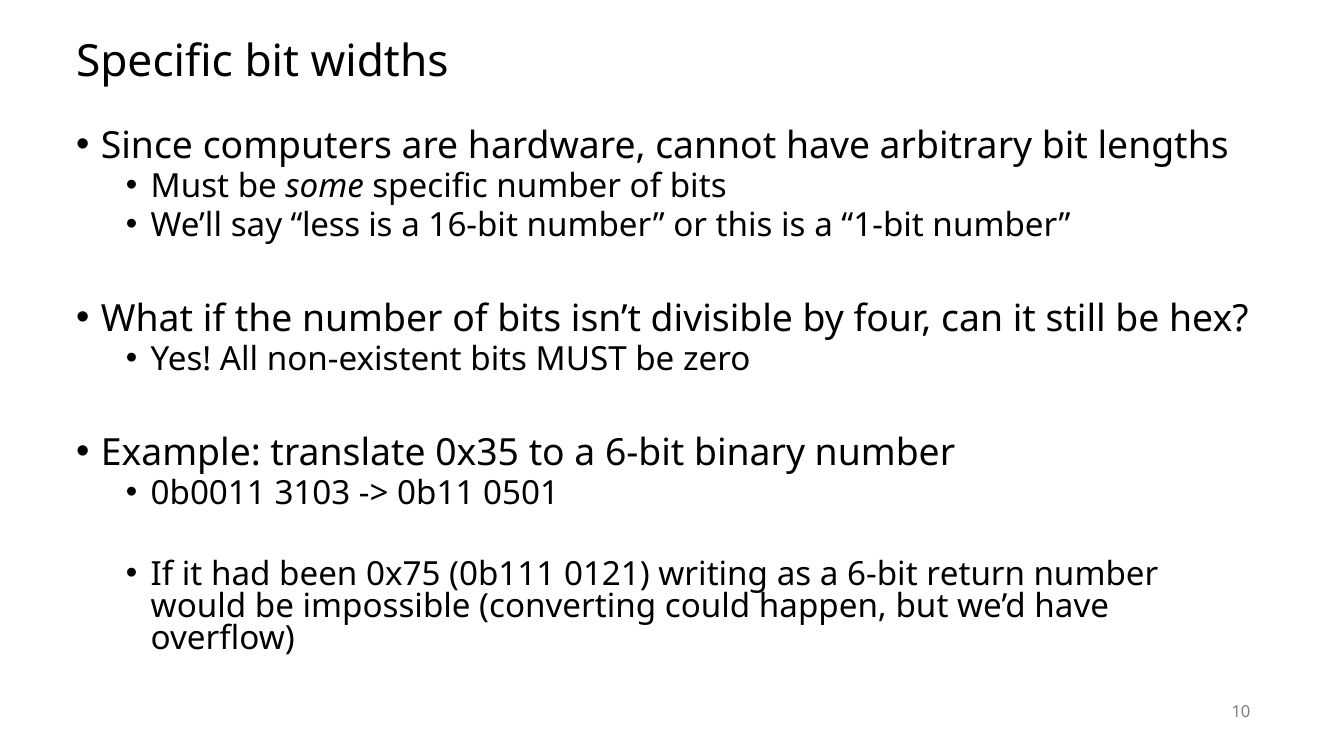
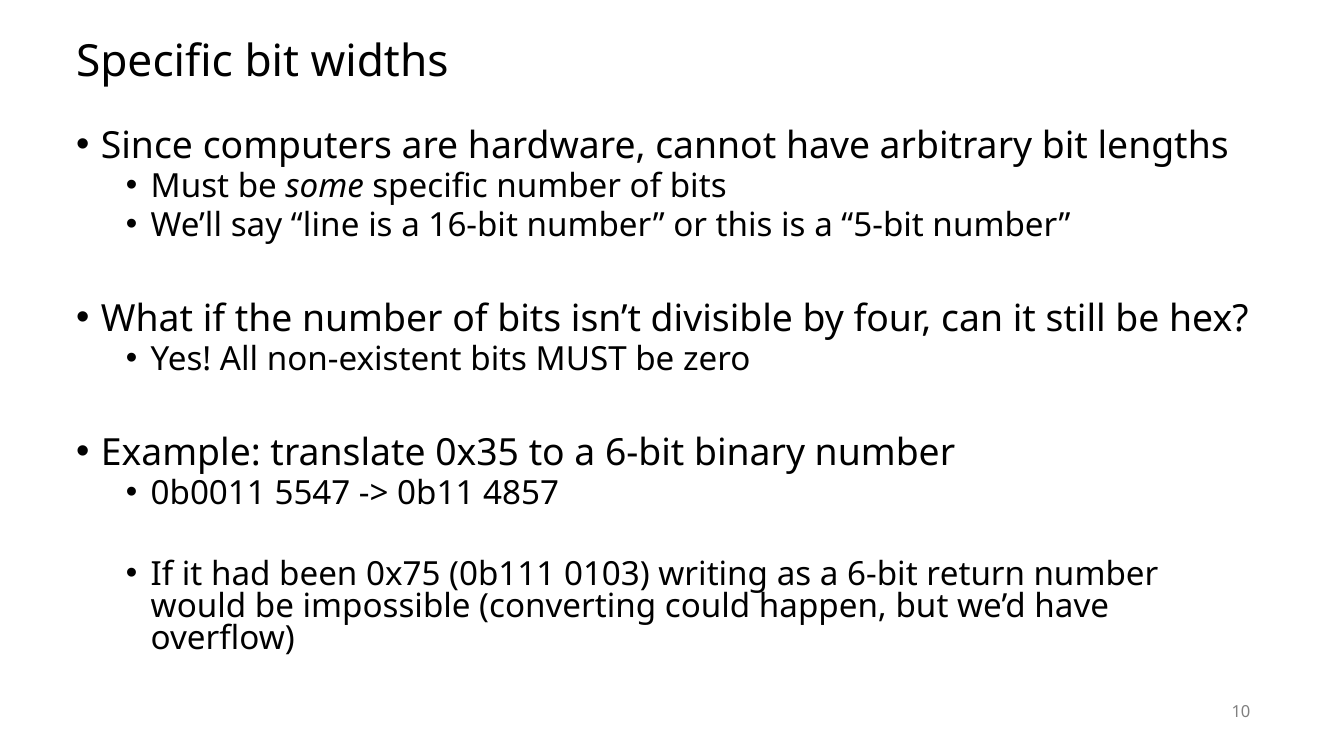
less: less -> line (325, 225)
1-bit: 1-bit -> 5-bit (883, 225)
3103: 3103 -> 5547 (312, 493)
0501: 0501 -> 4857 (521, 493)
0121: 0121 -> 0103 (607, 574)
